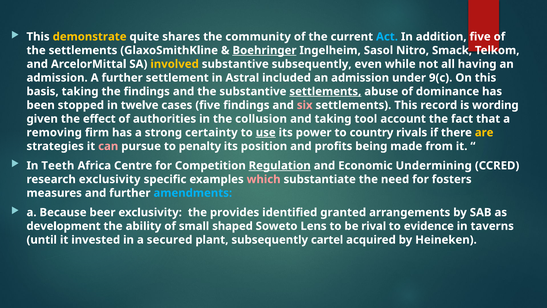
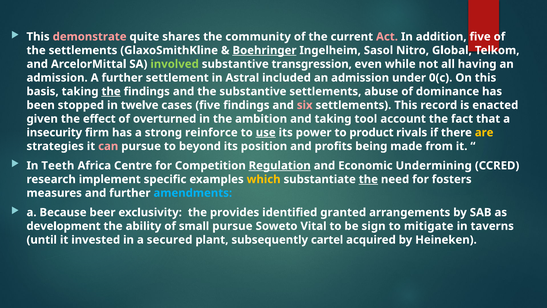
demonstrate colour: yellow -> pink (90, 37)
Act colour: light blue -> pink (387, 37)
Smack: Smack -> Global (452, 50)
involved colour: yellow -> light green (175, 64)
substantive subsequently: subsequently -> transgression (312, 64)
9(c: 9(c -> 0(c (441, 78)
the underline: none -> present (111, 91)
settlements underline: present -> none (325, 91)
wording: wording -> enacted (495, 105)
authorities: authorities -> overturned (165, 119)
collusion: collusion -> ambition (261, 119)
removing: removing -> insecurity (54, 132)
certainty: certainty -> reinforce (211, 132)
country: country -> product (371, 132)
penalty: penalty -> beyond (200, 146)
research exclusivity: exclusivity -> implement (110, 179)
which colour: pink -> yellow (264, 179)
the underline: none -> present (368, 179)
small shaped: shaped -> pursue (232, 226)
Lens: Lens -> Vital (313, 226)
rival: rival -> sign (374, 226)
evidence: evidence -> mitigate (429, 226)
